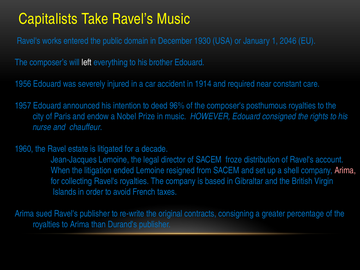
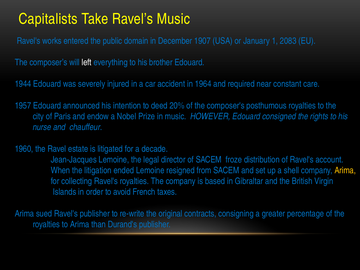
1930: 1930 -> 1907 (202, 41)
2046: 2046 -> 2083 (288, 41)
1956: 1956 -> 1944 (23, 84)
1914: 1914 -> 1964 (203, 84)
96%: 96% -> 20% (177, 106)
Arima colour: pink -> yellow (345, 170)
